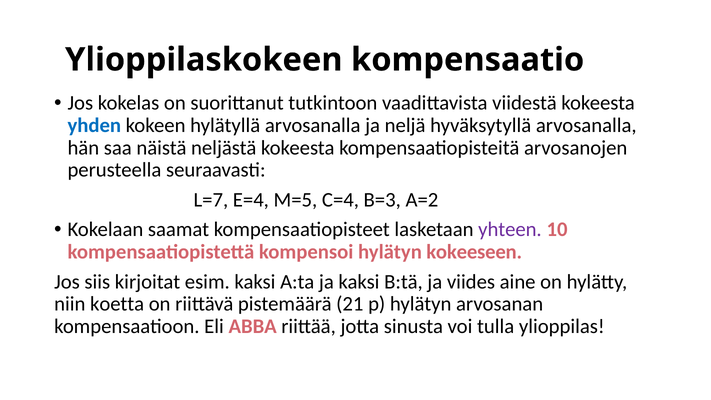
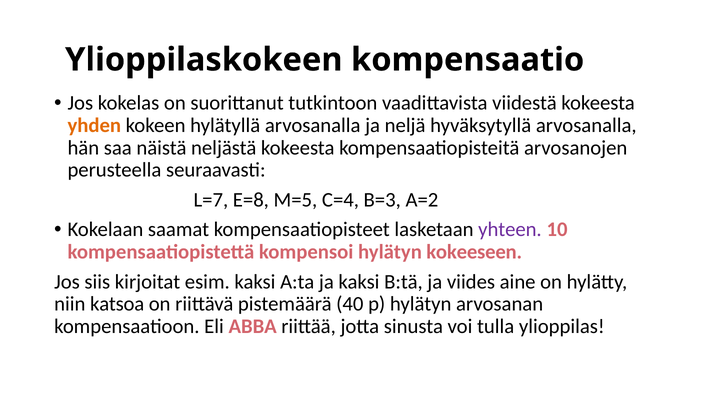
yhden colour: blue -> orange (94, 125)
E=4: E=4 -> E=8 (251, 200)
koetta: koetta -> katsoa (117, 304)
21: 21 -> 40 (350, 304)
